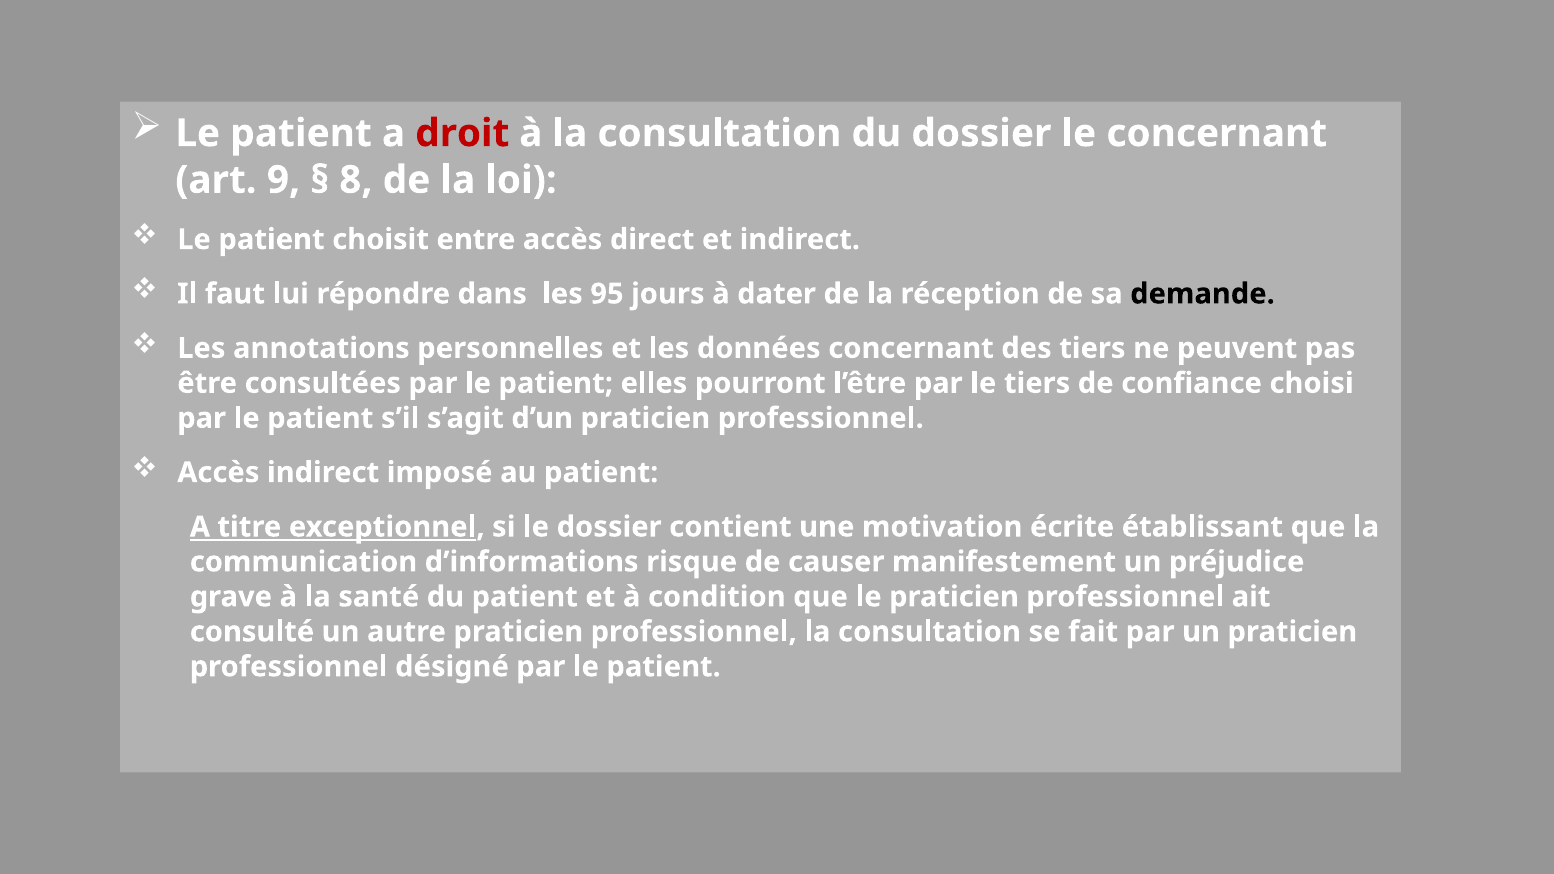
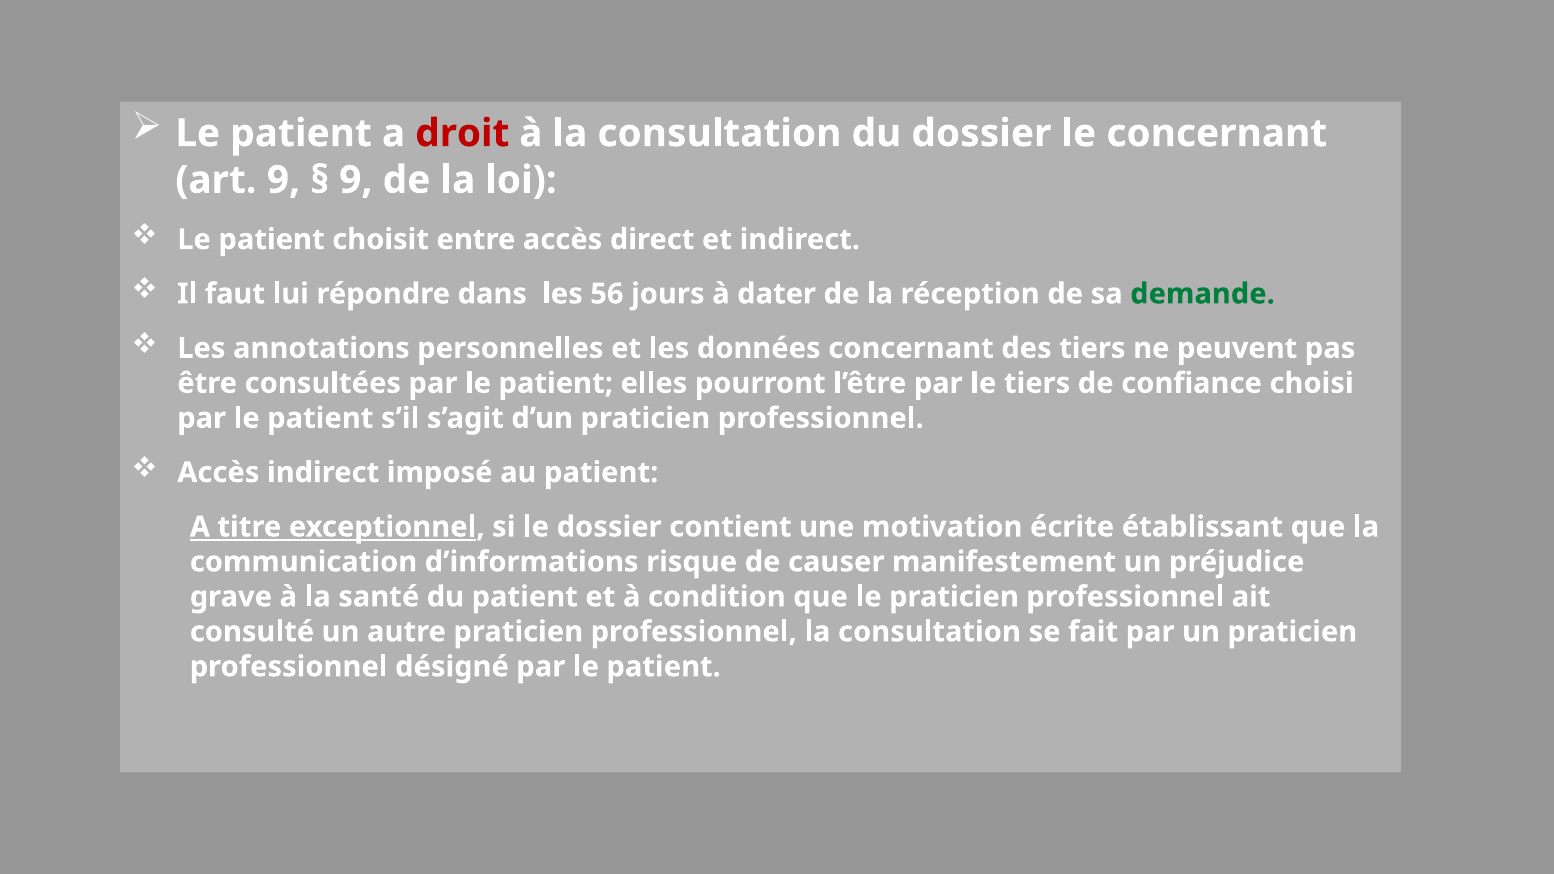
8: 8 -> 9 (356, 180)
95: 95 -> 56 (607, 294)
demande colour: black -> green (1202, 294)
